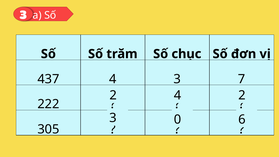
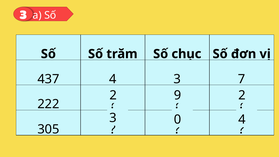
2 4: 4 -> 9 (178, 95)
0 6: 6 -> 4 (242, 119)
